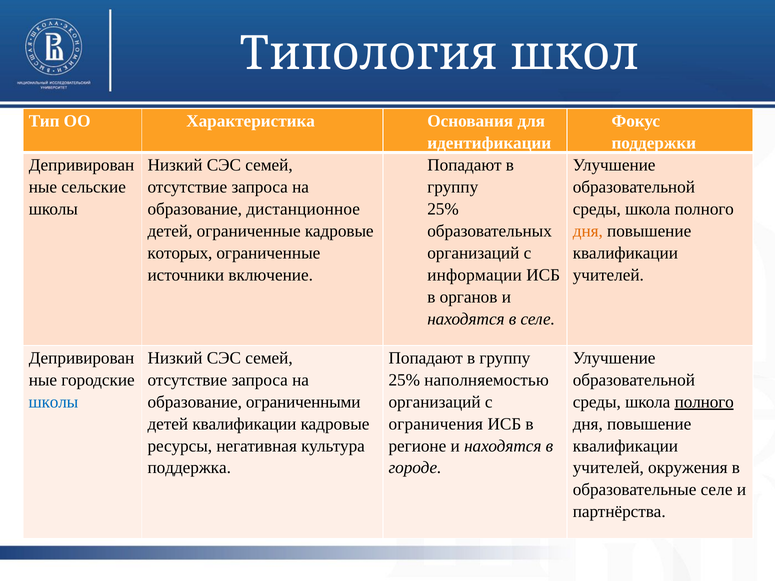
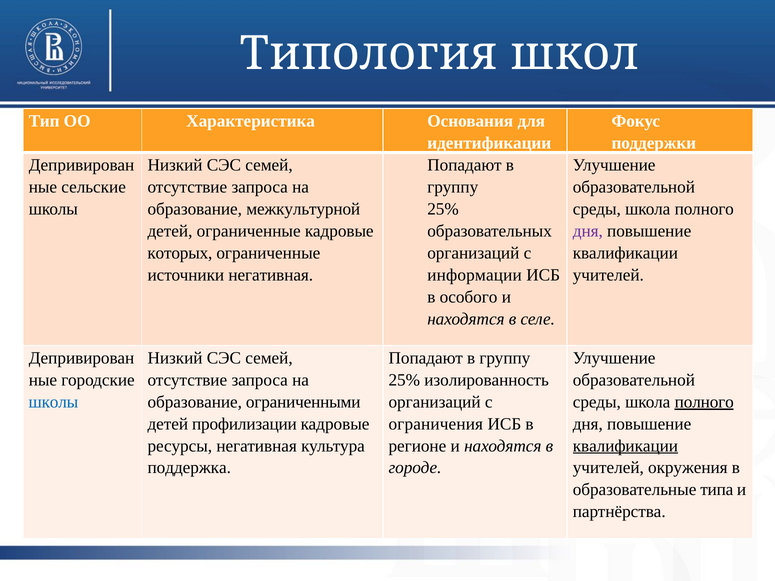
дистанционное: дистанционное -> межкультурной (303, 209)
дня colour: orange -> purple (588, 231)
источники включение: включение -> негативная (271, 275)
органов: органов -> особого (469, 297)
наполняемостью: наполняемостью -> изолированность (487, 380)
детей квалификации: квалификации -> профилизации (244, 424)
квалификации underline: none -> present (625, 446)
образовательные селе: селе -> типа (717, 490)
